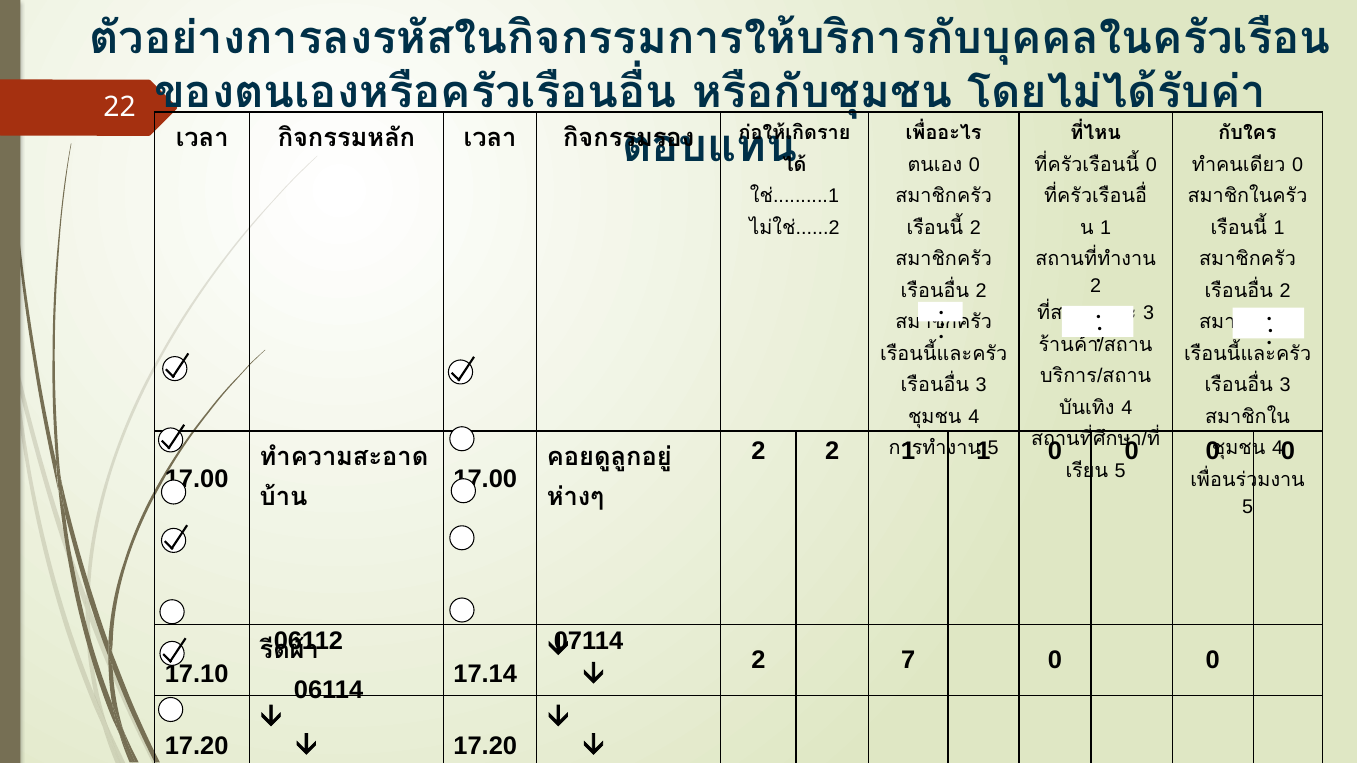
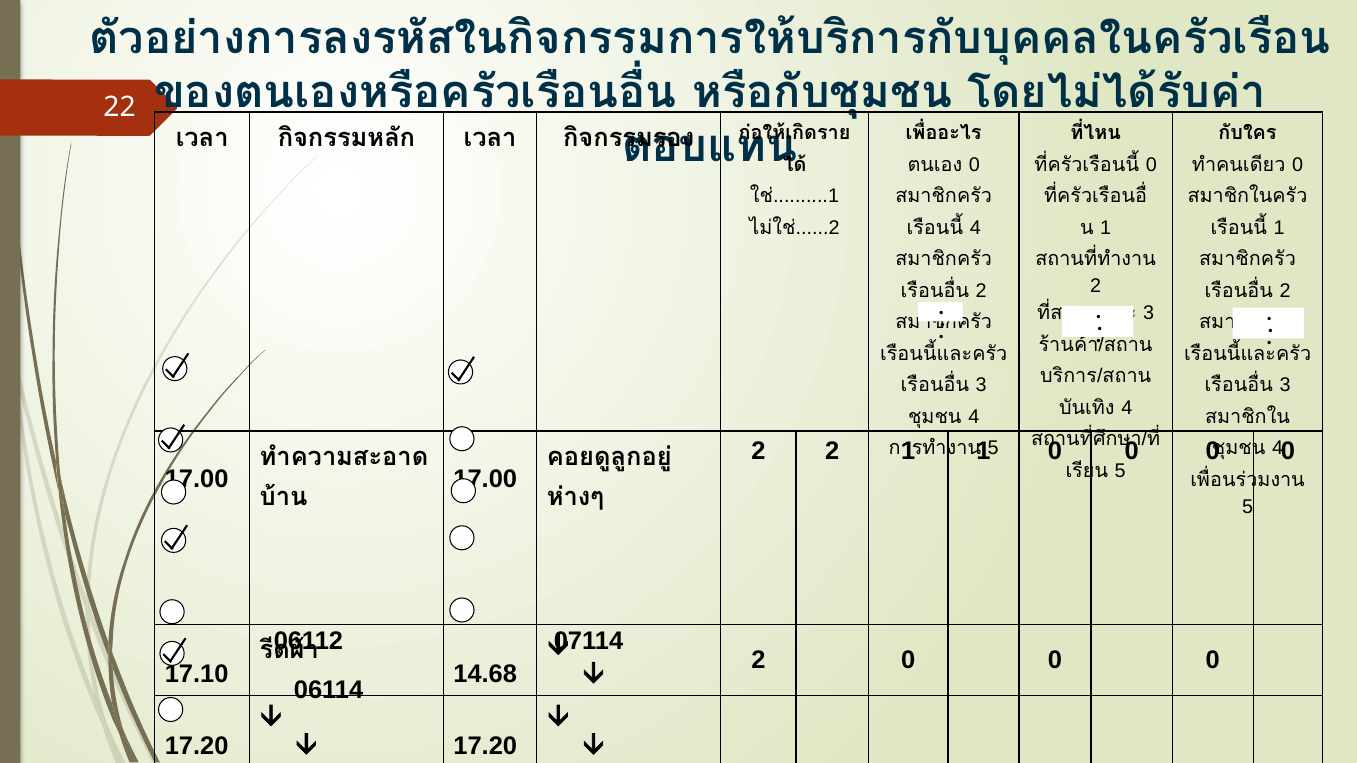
2: 2 -> 4 (975, 228)
7: 7 -> 0 (908, 661)
17.14: 17.14 -> 14.68 (485, 675)
